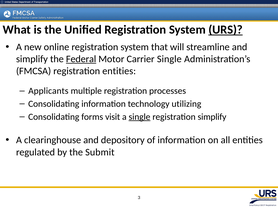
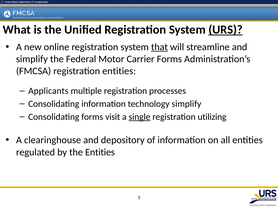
that underline: none -> present (159, 47)
Federal underline: present -> none (81, 59)
Carrier Single: Single -> Forms (169, 59)
technology utilizing: utilizing -> simplify (186, 104)
registration simplify: simplify -> utilizing (212, 117)
the Submit: Submit -> Entities (100, 152)
